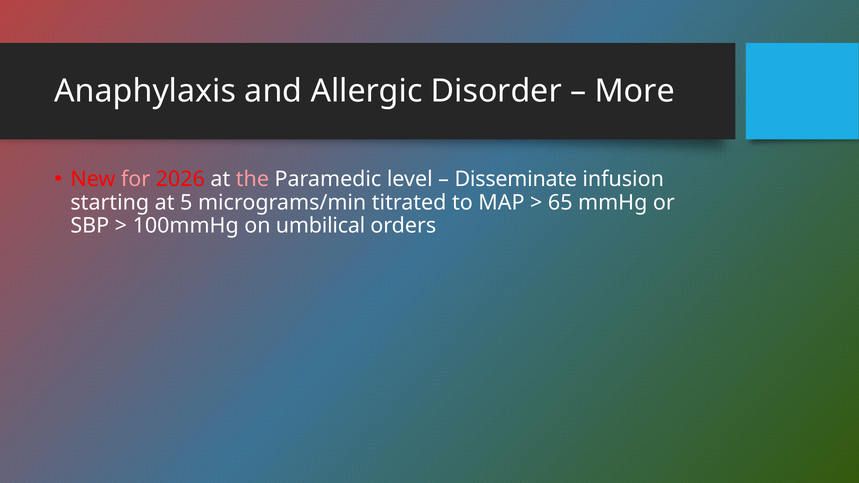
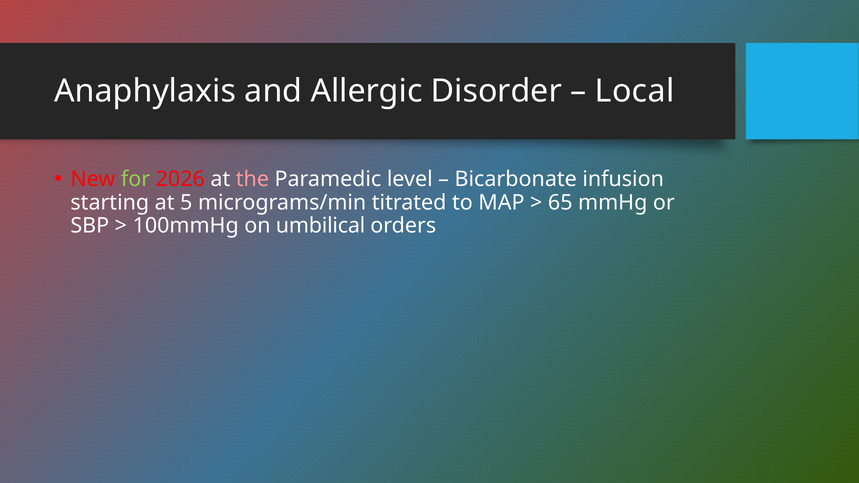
More: More -> Local (635, 91)
for colour: pink -> light green (136, 179)
Disseminate: Disseminate -> Bicarbonate (516, 179)
